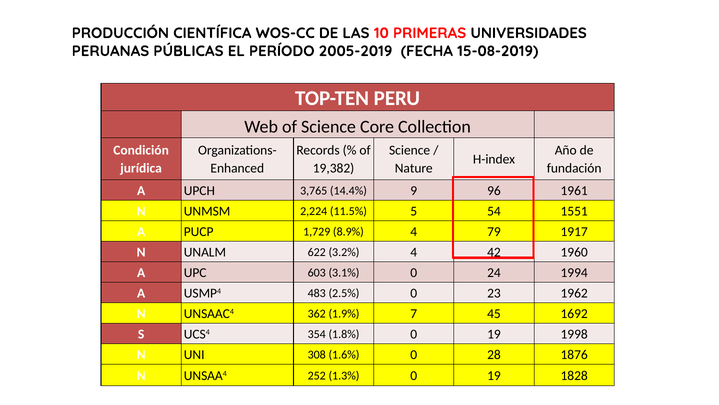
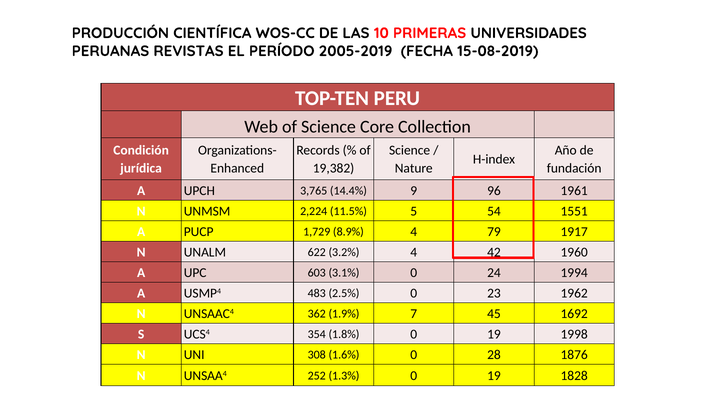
PÚBLICAS: PÚBLICAS -> REVISTAS (188, 51)
